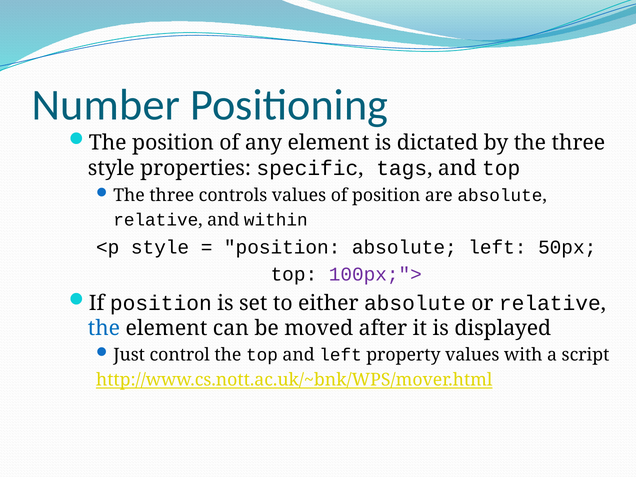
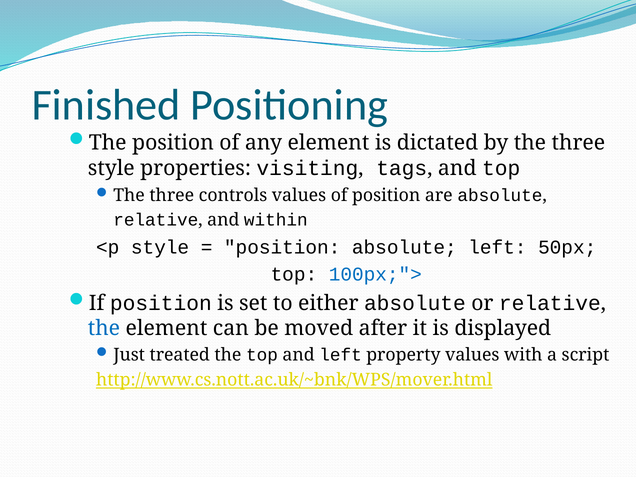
Number: Number -> Finished (106, 105)
specific: specific -> visiting (307, 168)
100px;"> colour: purple -> blue (375, 274)
control: control -> treated (180, 355)
